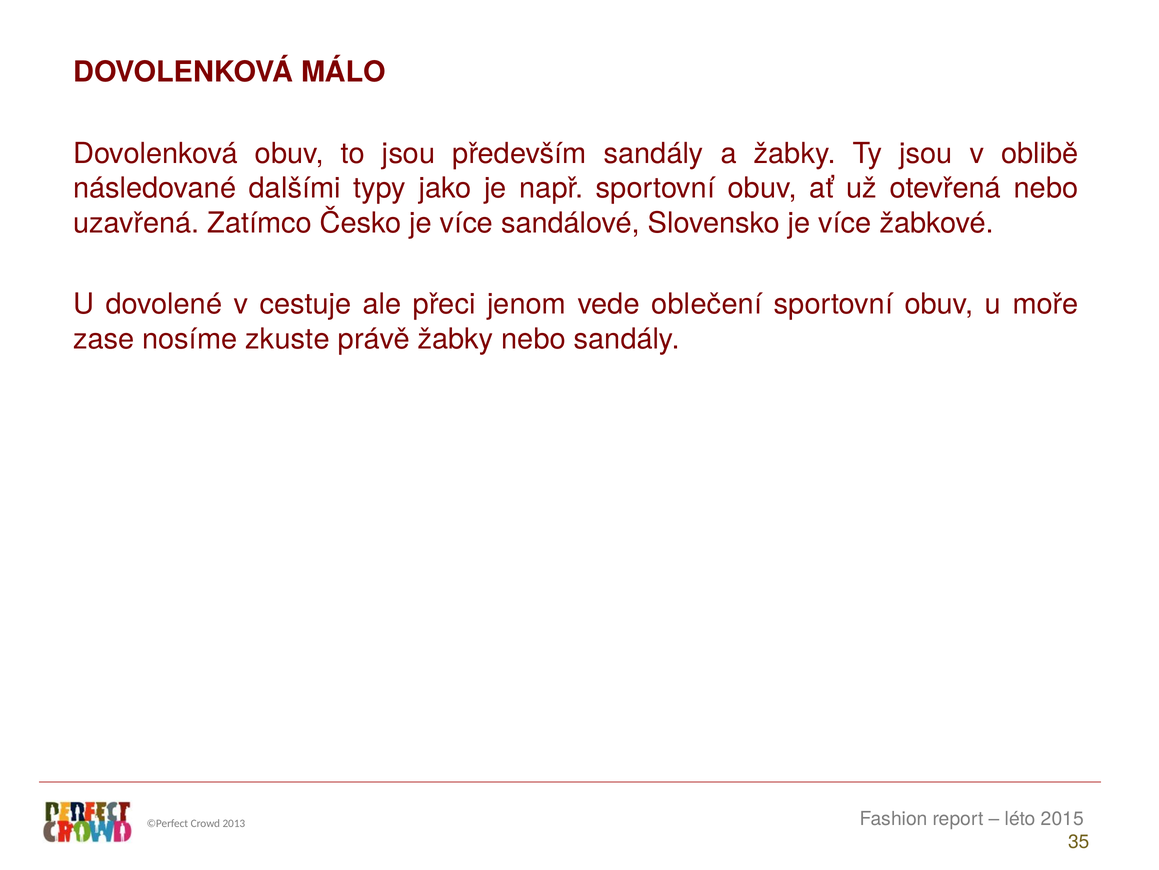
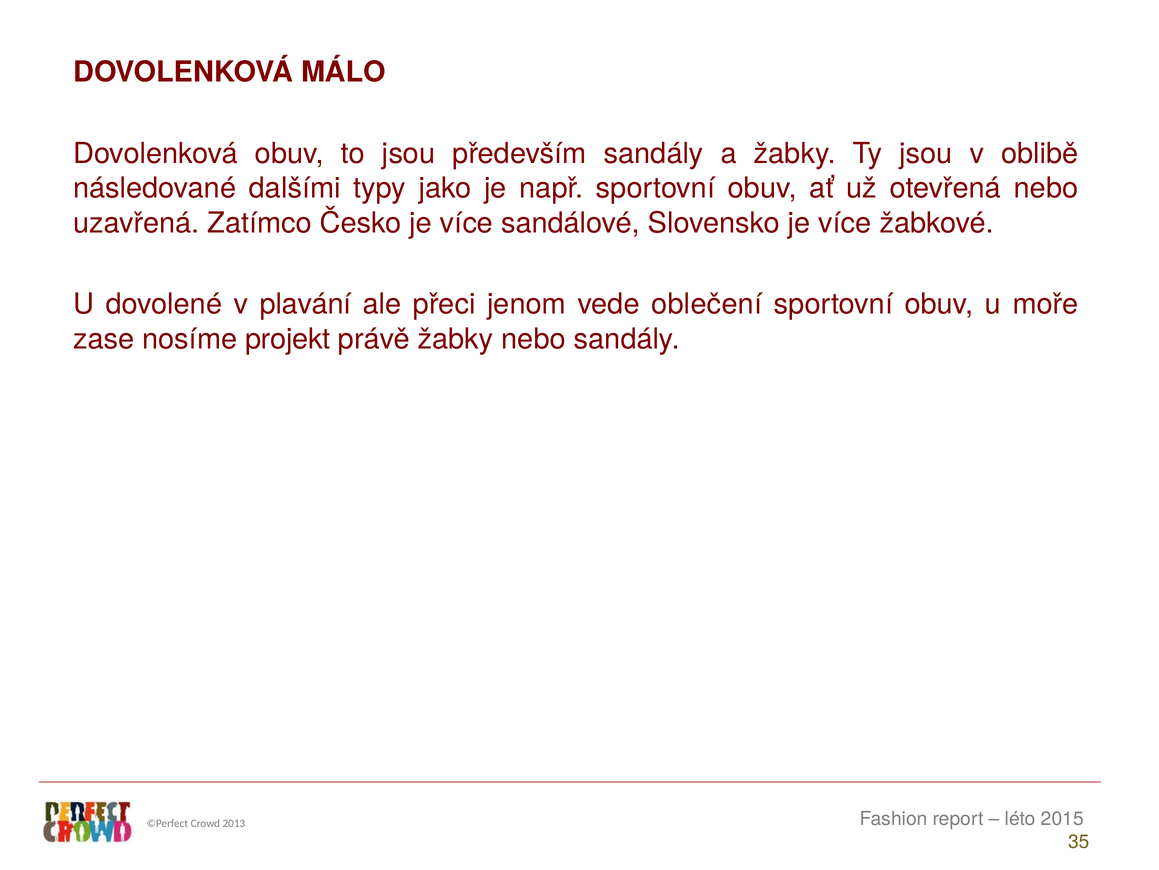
cestuje: cestuje -> plavání (306, 304)
zkuste: zkuste -> projekt (288, 339)
